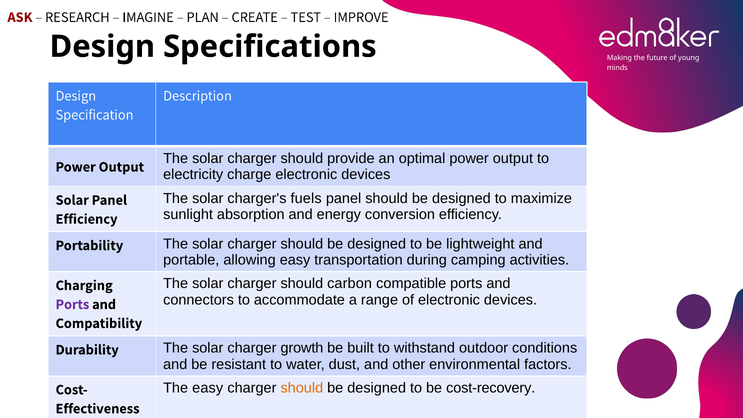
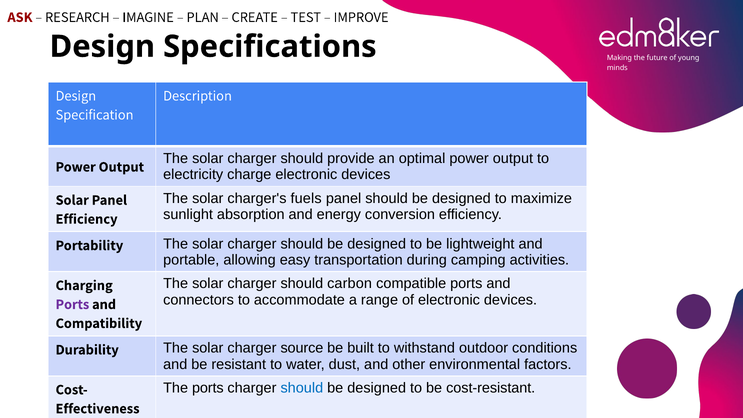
growth: growth -> source (302, 348)
The easy: easy -> ports (208, 388)
should colour: orange -> blue (302, 388)
cost-recovery: cost-recovery -> cost-resistant (491, 388)
